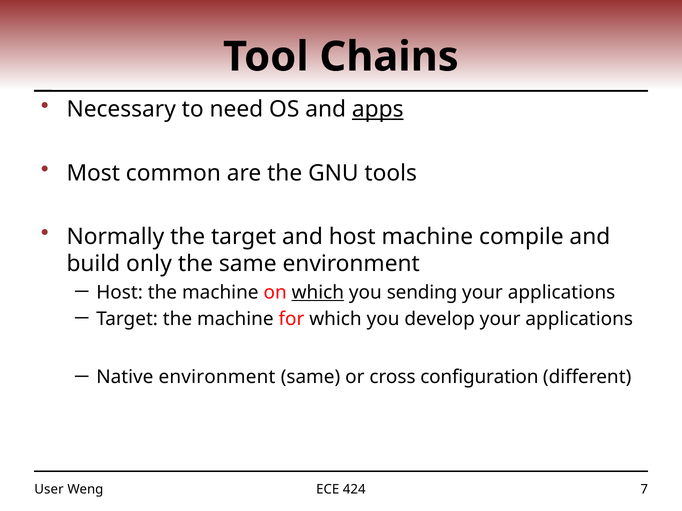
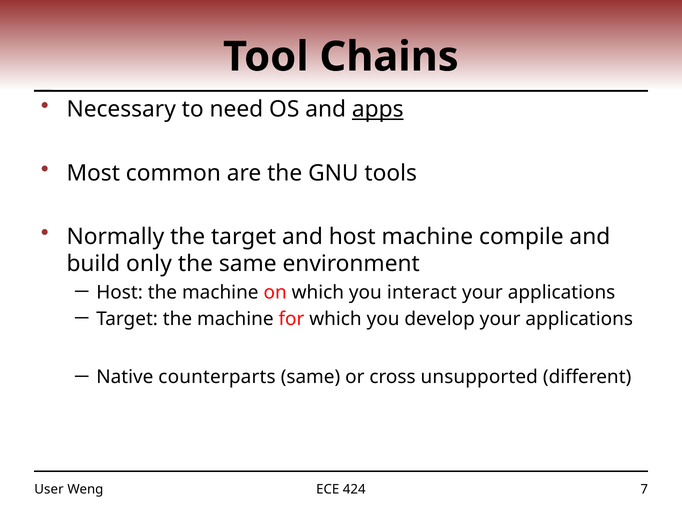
which underline: present -> none (318, 293)
sending: sending -> interact (422, 293)
Native environment: environment -> counterparts (217, 378)
configuration: configuration -> unsupported (479, 378)
